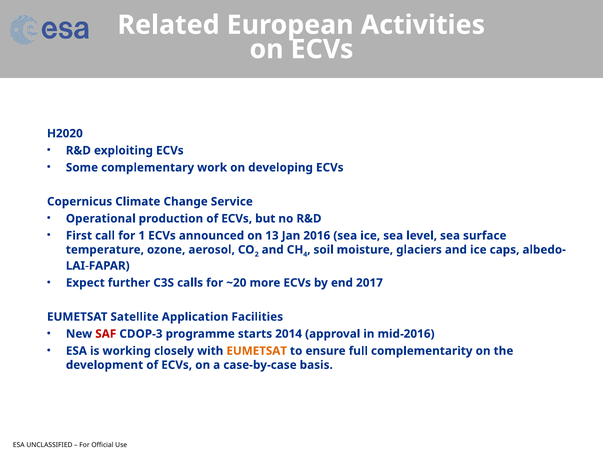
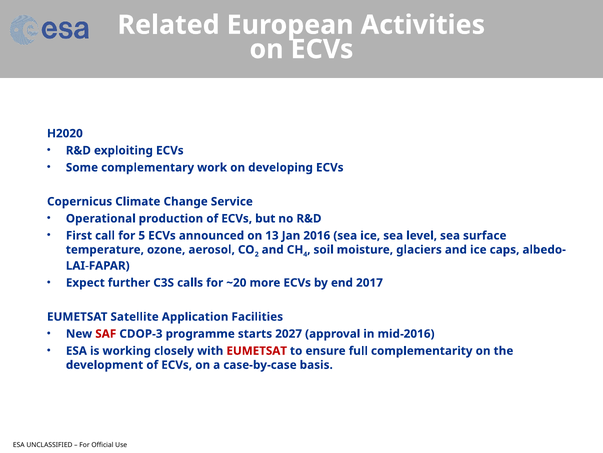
1: 1 -> 5 (142, 235)
2014: 2014 -> 2027 (289, 333)
EUMETSAT colour: orange -> red (257, 350)
